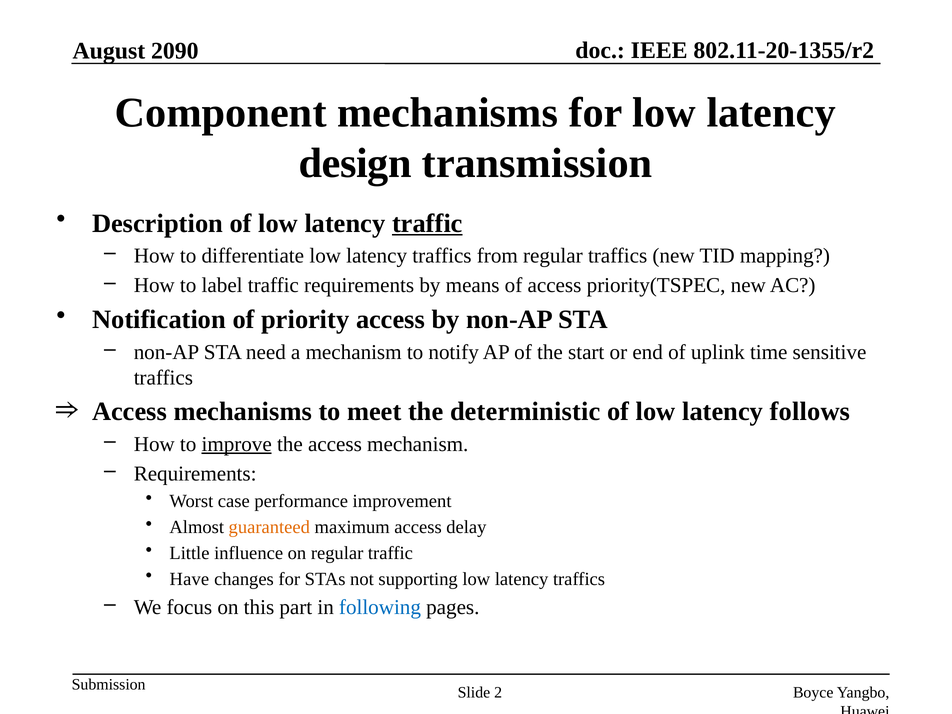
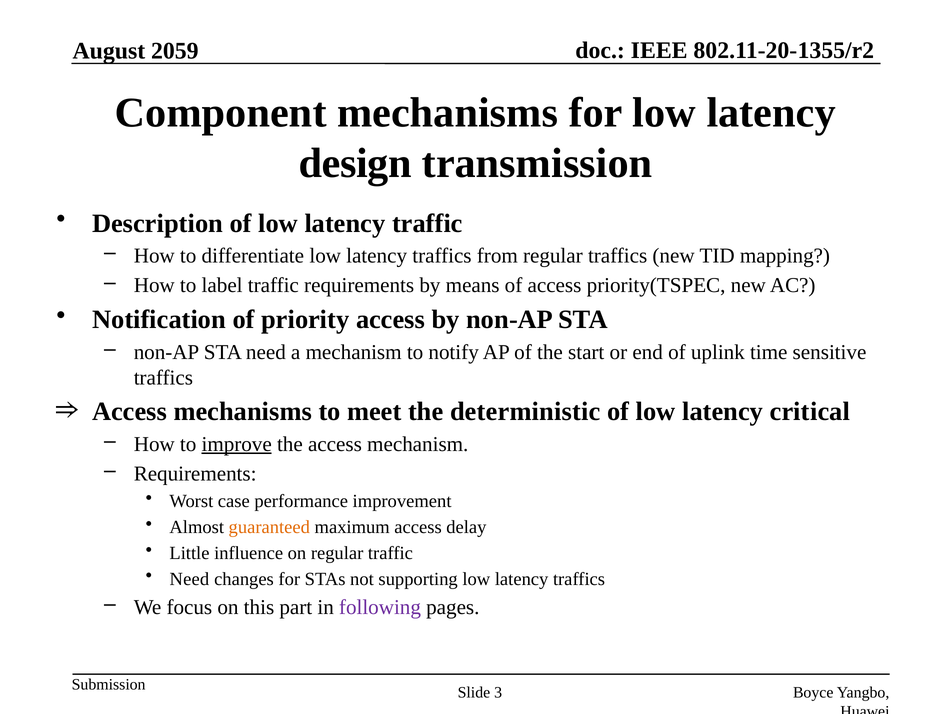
2090: 2090 -> 2059 (175, 51)
traffic underline: present -> none (427, 223)
follows: follows -> critical (810, 412)
Have: Have -> Need (189, 579)
following colour: blue -> purple (380, 607)
2: 2 -> 3 (498, 692)
